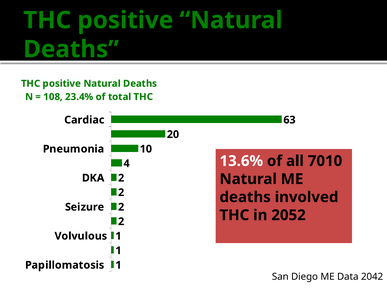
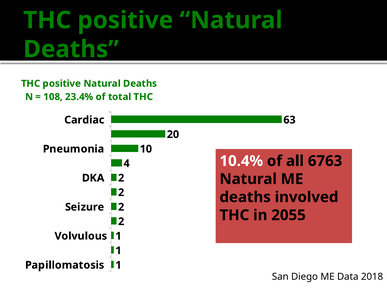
13.6%: 13.6% -> 10.4% (241, 161)
7010: 7010 -> 6763 (325, 161)
2052: 2052 -> 2055 (289, 215)
2042: 2042 -> 2018 (372, 277)
